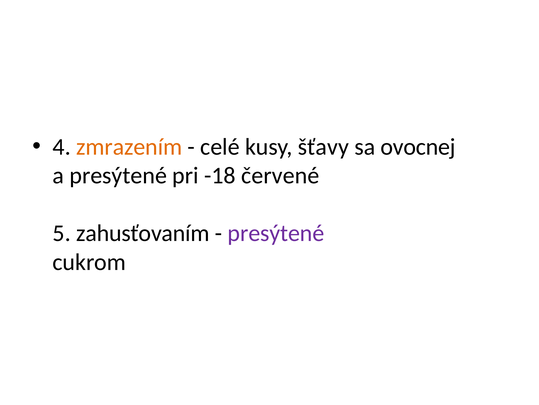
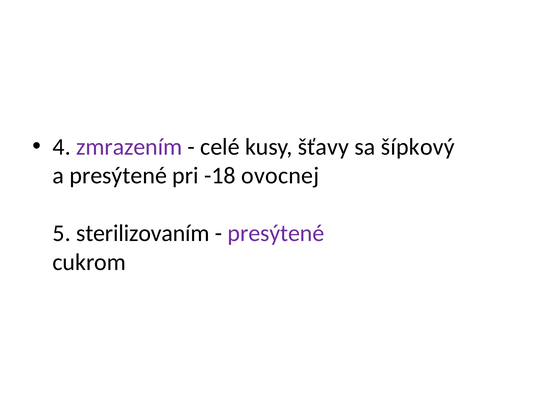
zmrazením colour: orange -> purple (129, 147)
ovocnej: ovocnej -> šípkový (418, 147)
červené: červené -> ovocnej (280, 175)
zahusťovaním: zahusťovaním -> sterilizovaním (143, 233)
